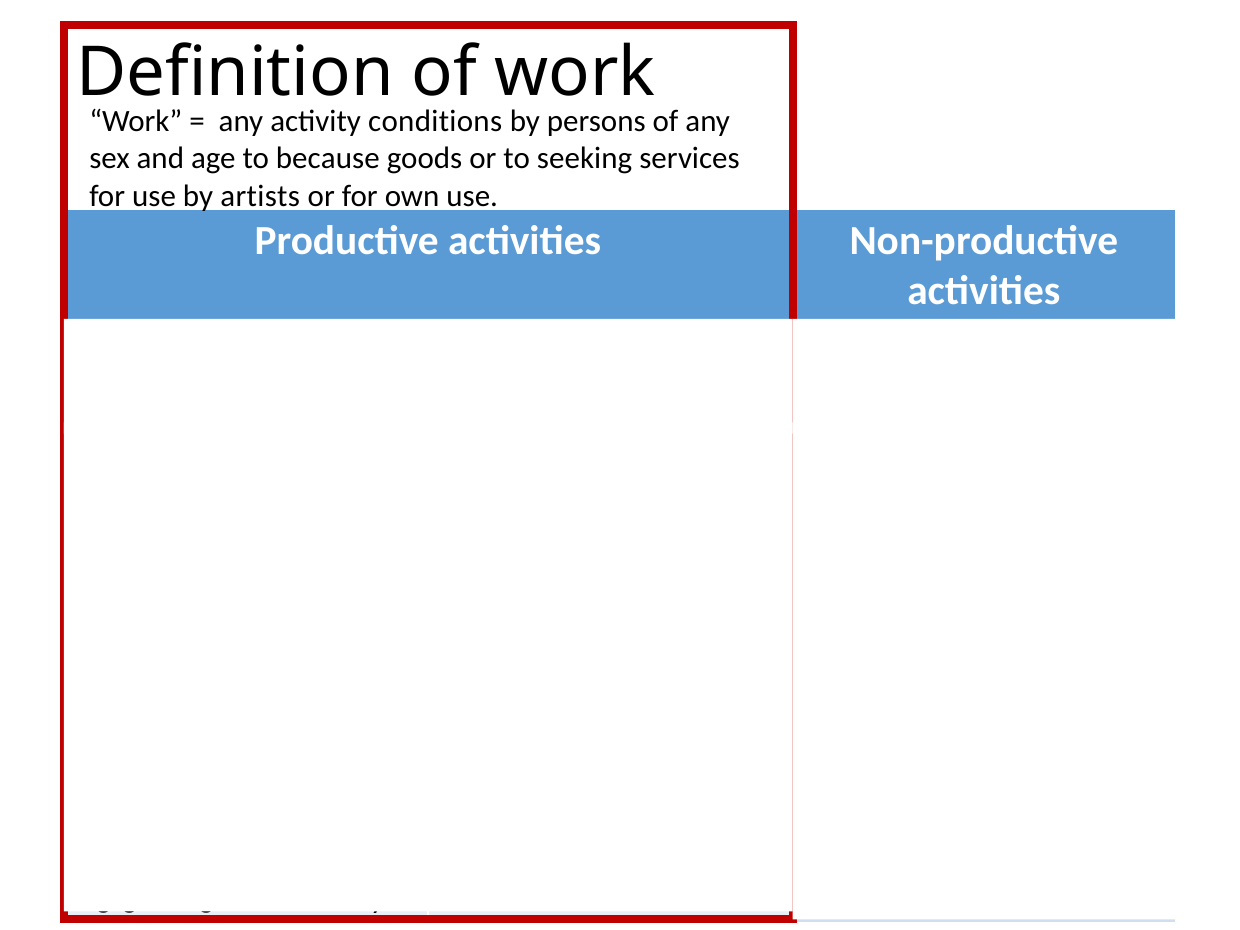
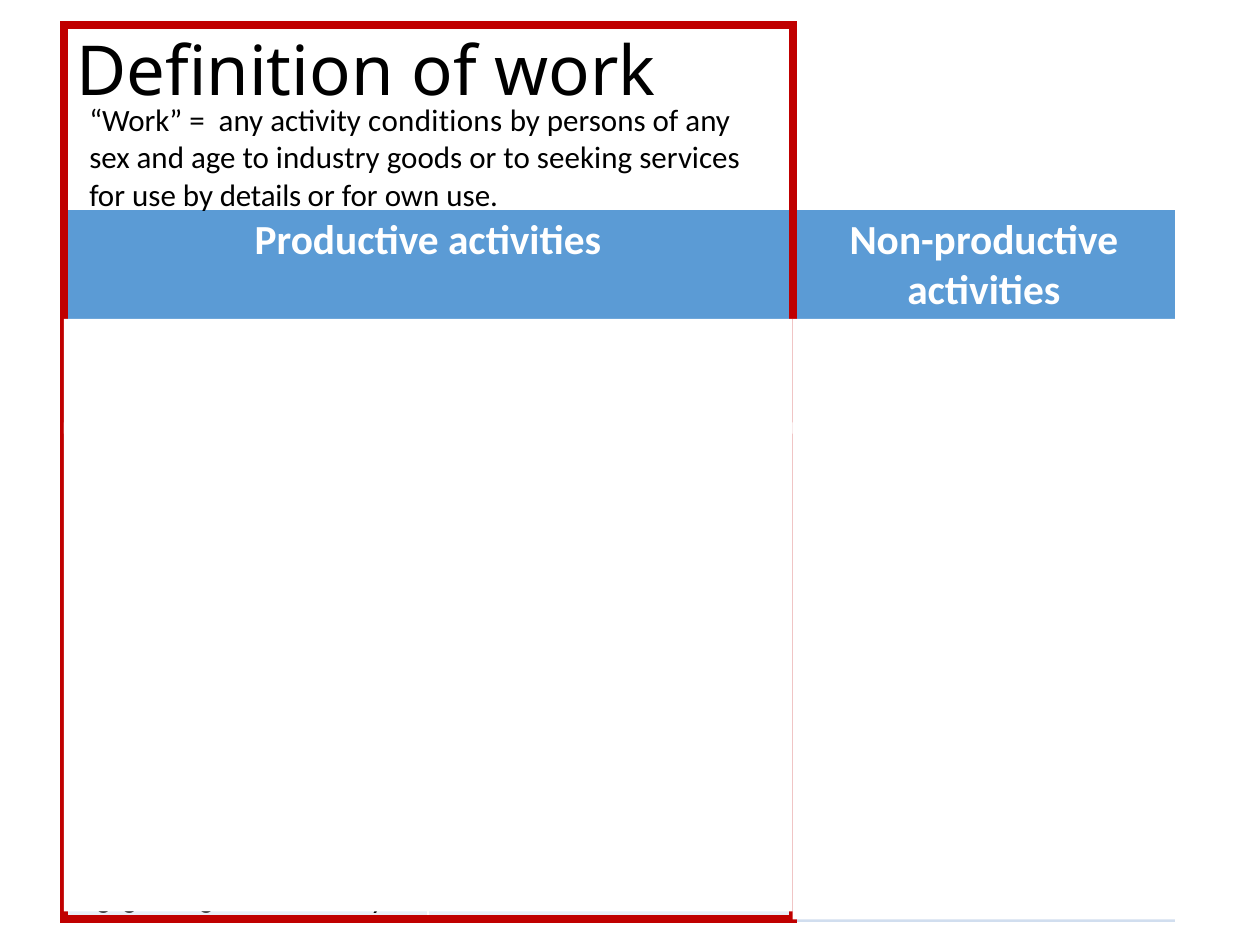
because: because -> industry (328, 159)
by artists: artists -> details (261, 196)
